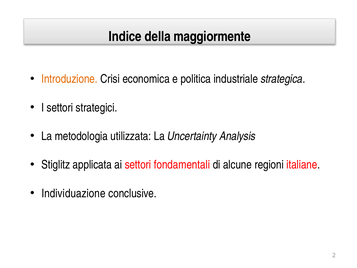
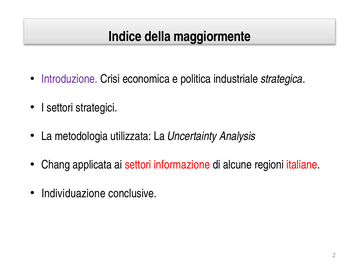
Introduzione colour: orange -> purple (69, 79)
Stiglitz: Stiglitz -> Chang (56, 165)
fondamentali: fondamentali -> informazione (182, 165)
